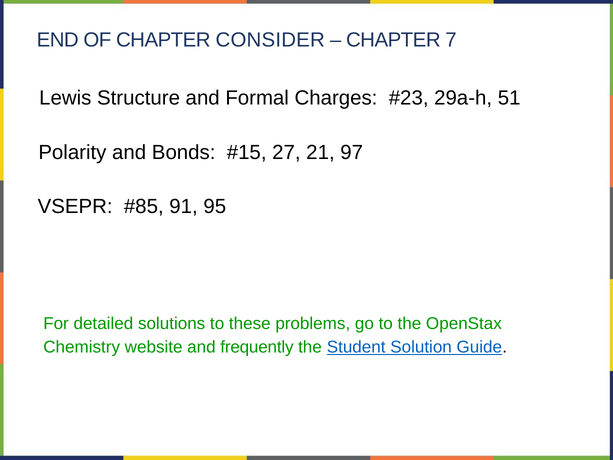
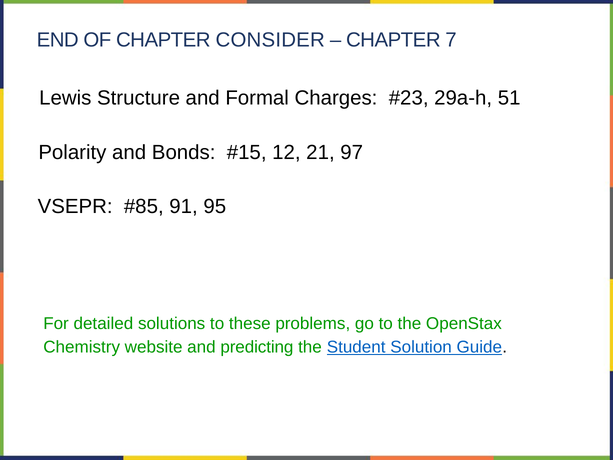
27: 27 -> 12 (286, 152)
frequently: frequently -> predicting (257, 347)
